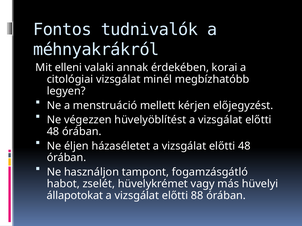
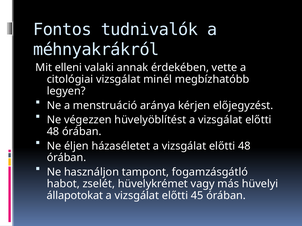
korai: korai -> vette (225, 68)
mellett: mellett -> aránya (158, 106)
88: 88 -> 45 (197, 196)
